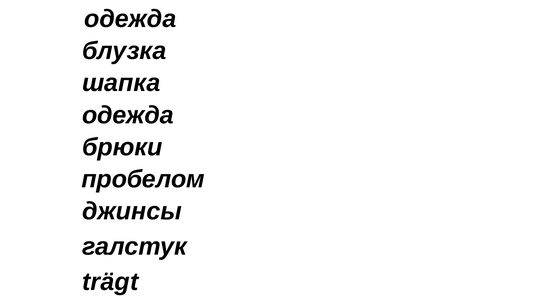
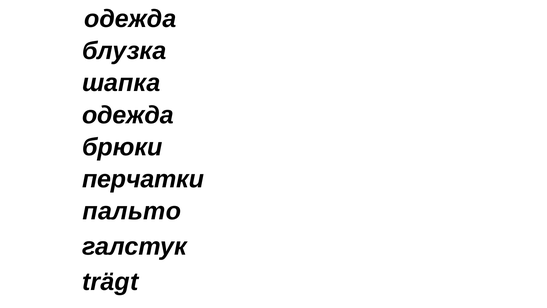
пробелом: пробелом -> перчатки (143, 179)
джинсы: джинсы -> пальто (132, 211)
